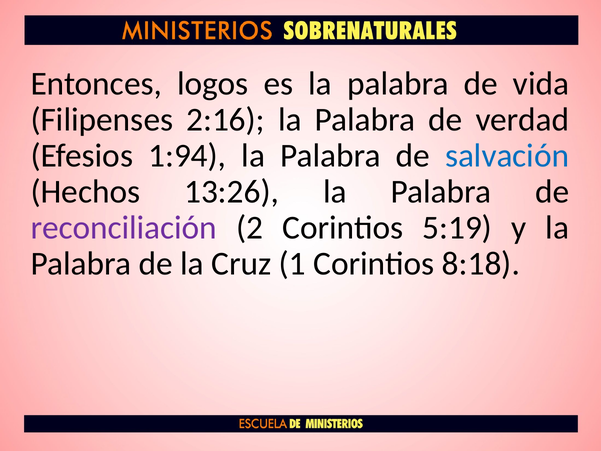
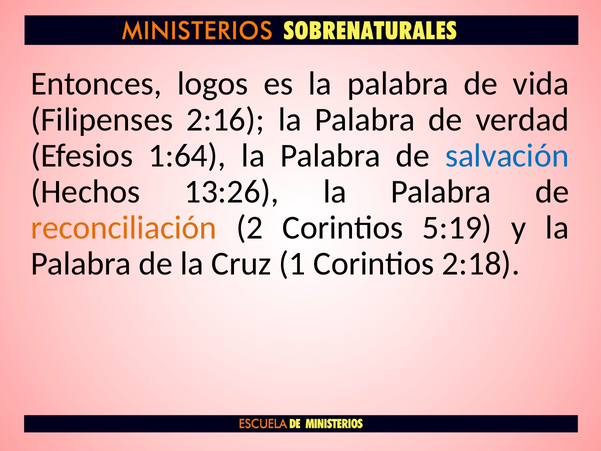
1:94: 1:94 -> 1:64 (187, 156)
reconciliación colour: purple -> orange (124, 228)
8:18: 8:18 -> 2:18 (481, 264)
